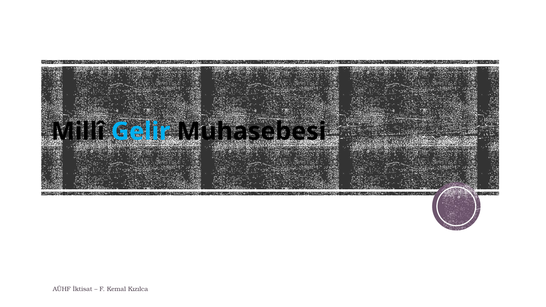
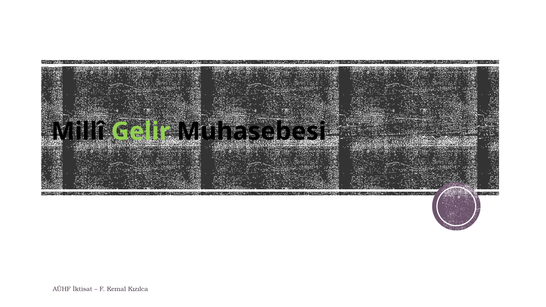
Gelir colour: light blue -> light green (141, 131)
